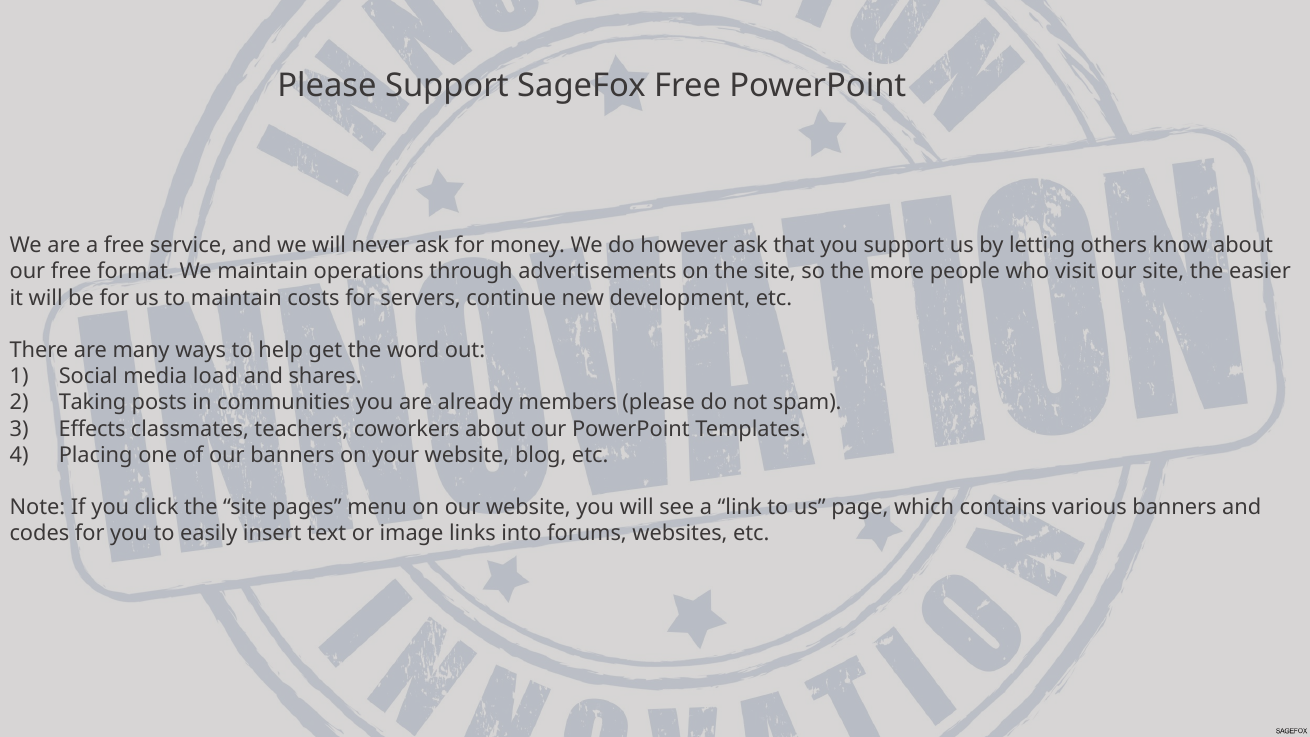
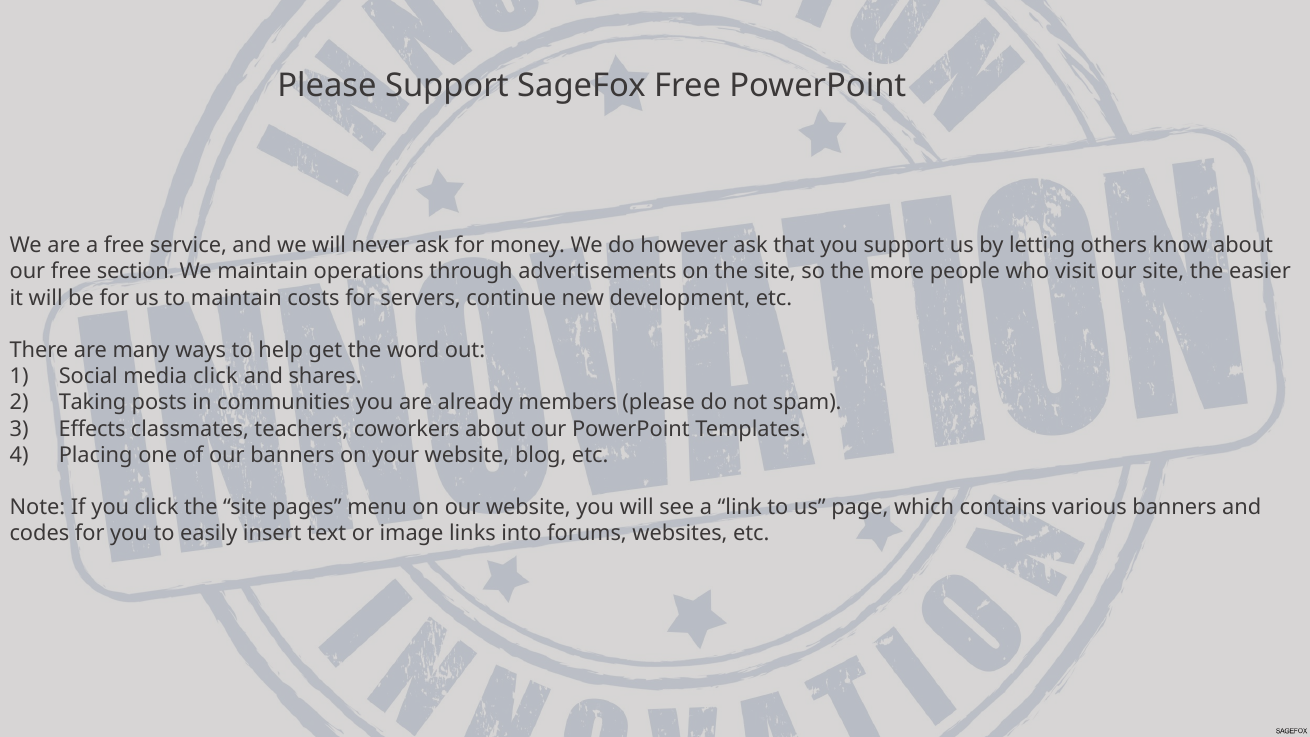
format: format -> section (136, 272)
media load: load -> click (215, 376)
